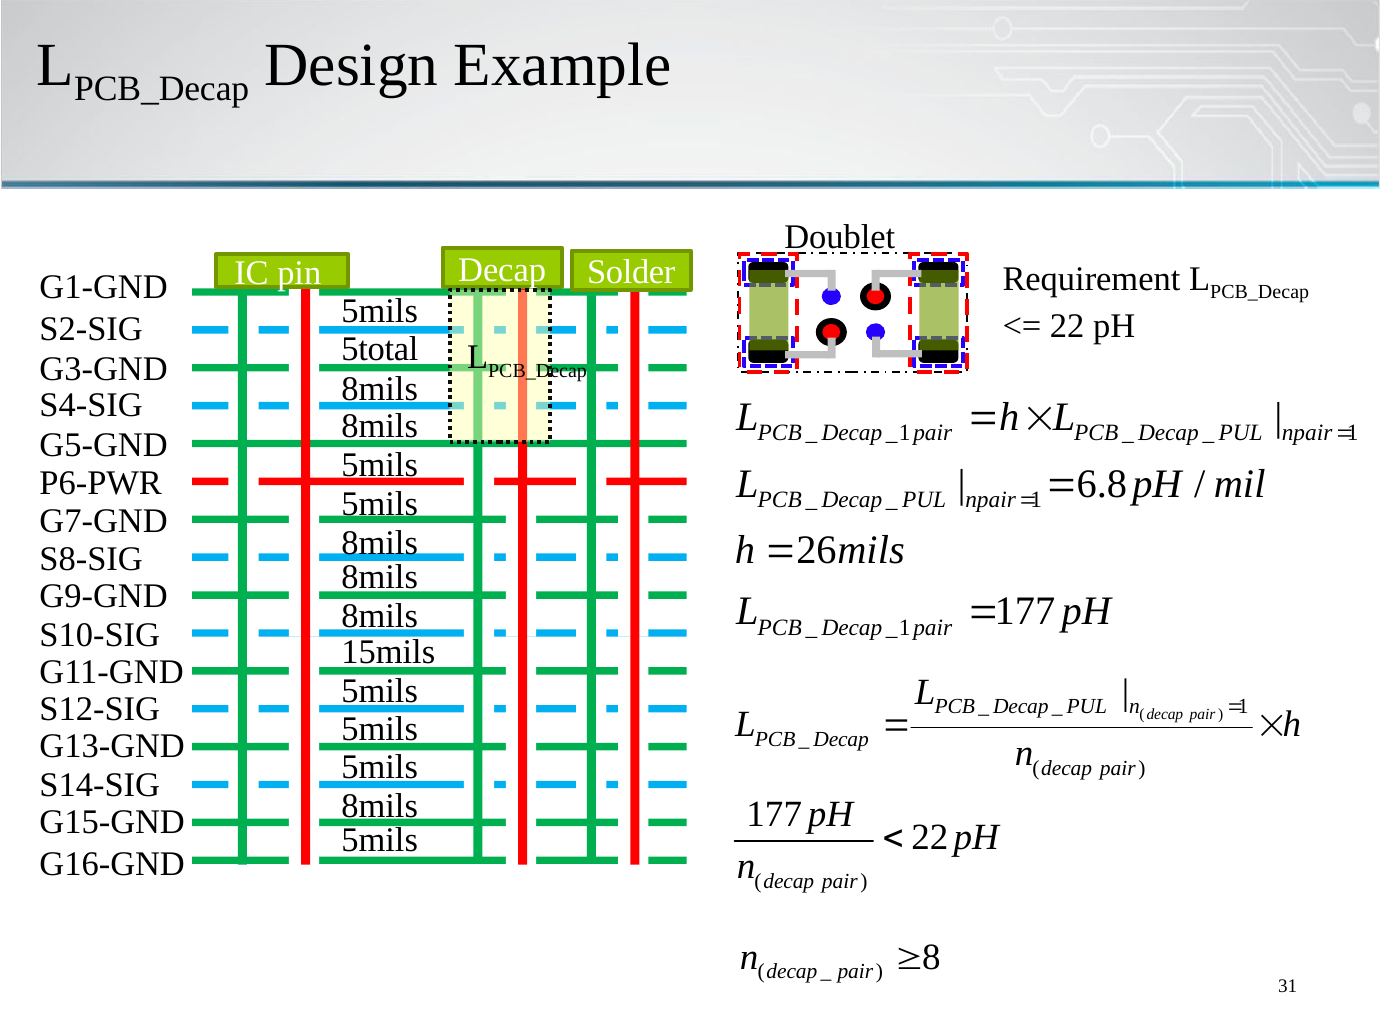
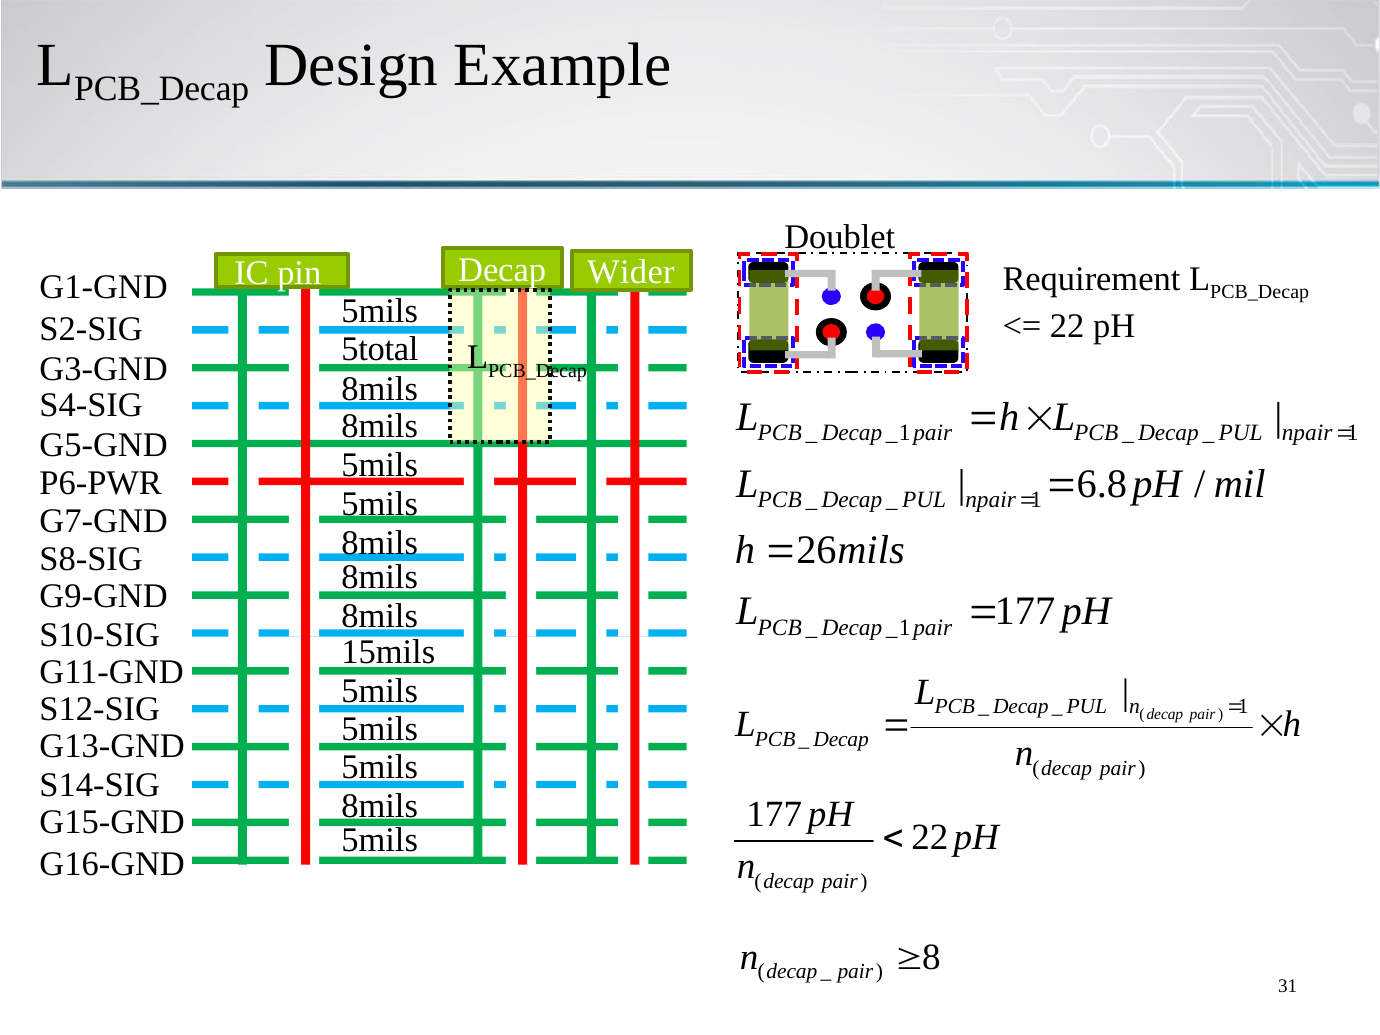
Solder: Solder -> Wider (631, 273)
